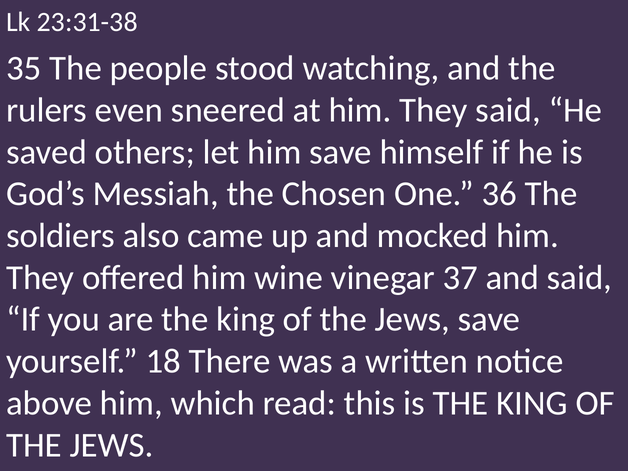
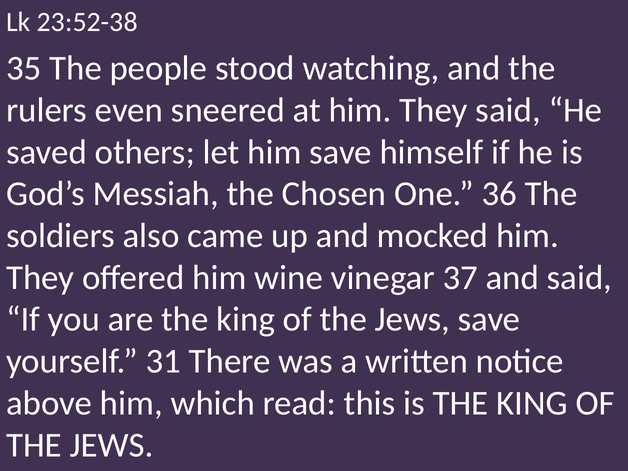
23:31-38: 23:31-38 -> 23:52-38 (87, 22)
18: 18 -> 31 (163, 361)
